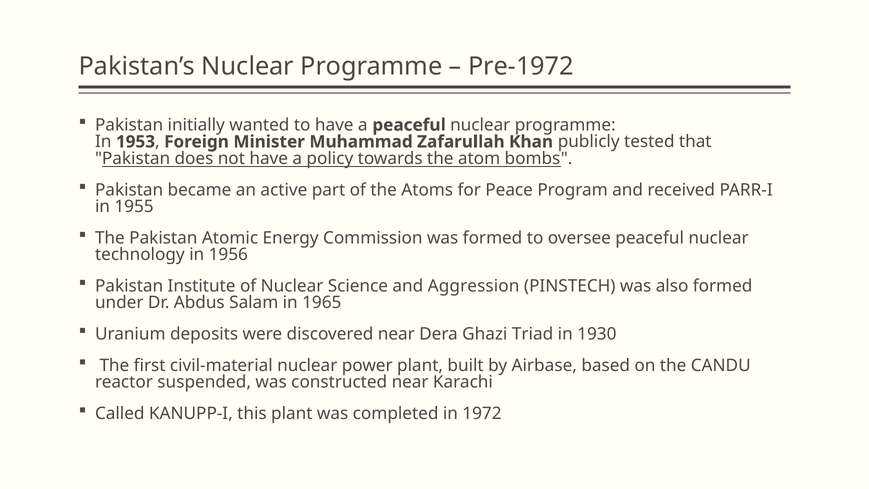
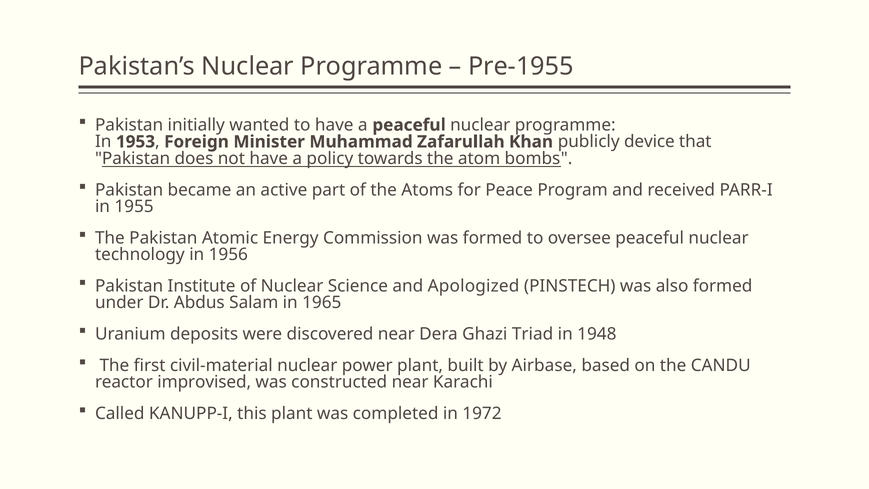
Pre-1972: Pre-1972 -> Pre-1955 (521, 67)
tested: tested -> device (649, 142)
Aggression: Aggression -> Apologized (474, 286)
1930: 1930 -> 1948 (597, 334)
suspended: suspended -> improvised (204, 382)
